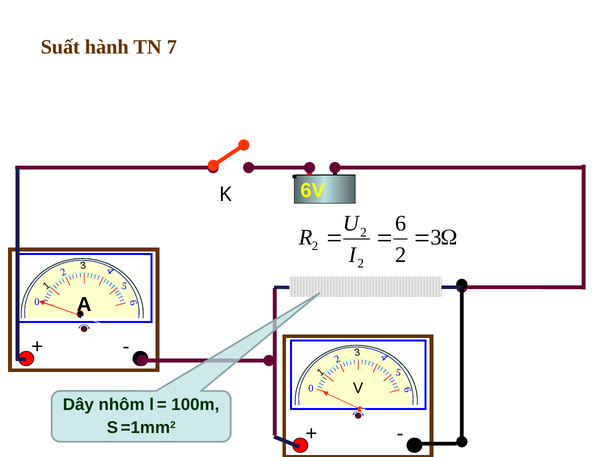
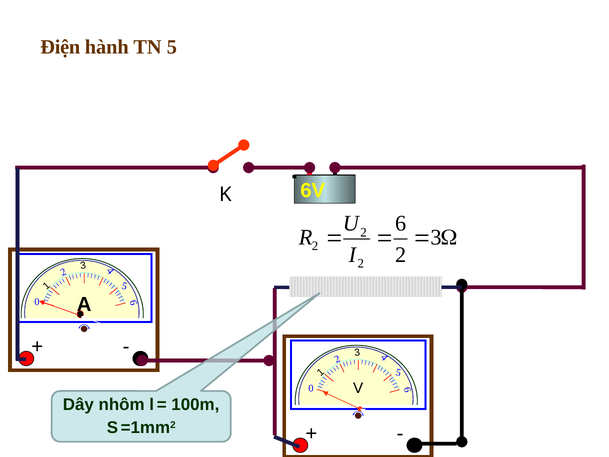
Suất: Suất -> Điện (60, 47)
TN 7: 7 -> 5 (172, 47)
